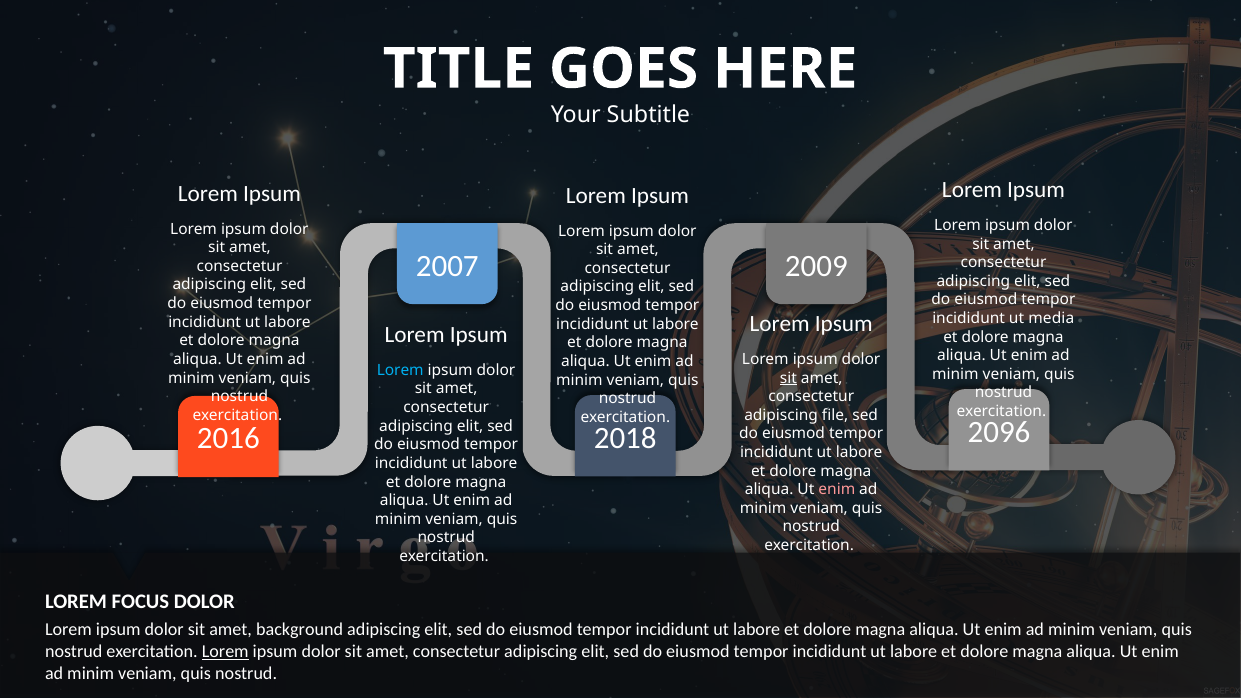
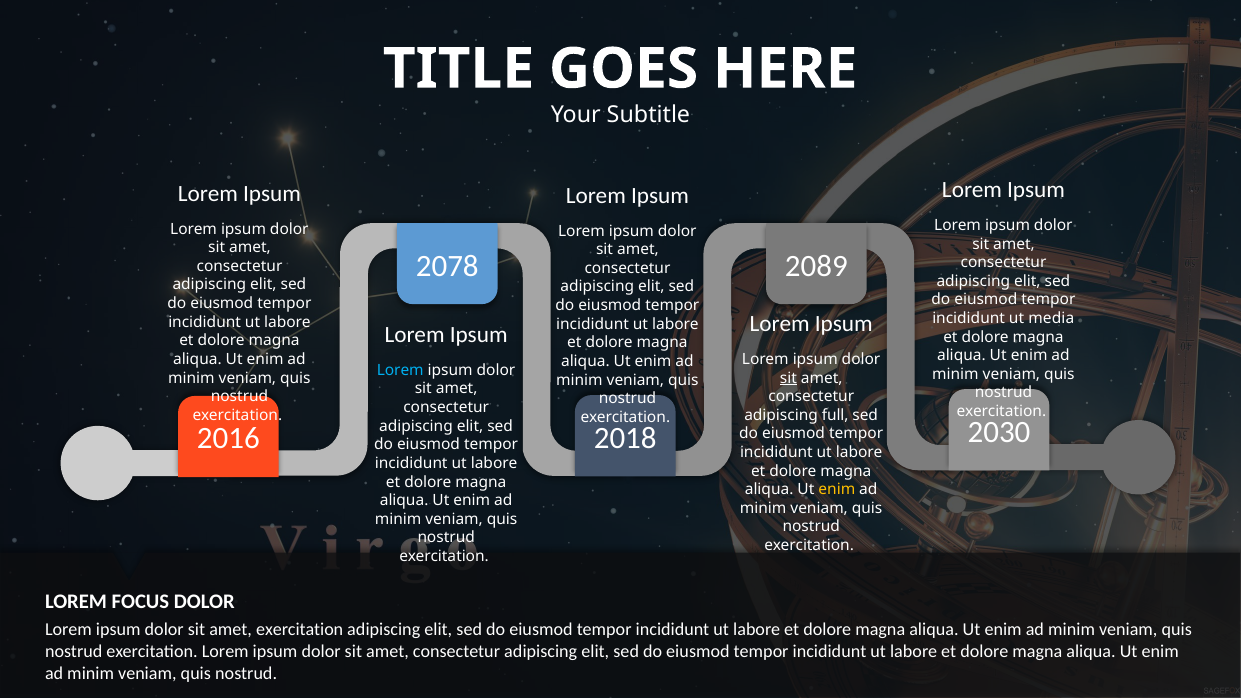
2007: 2007 -> 2078 (447, 266)
2009: 2009 -> 2089 (816, 266)
file: file -> full (835, 415)
2096: 2096 -> 2030 (999, 432)
enim colour: pink -> yellow (837, 490)
amet background: background -> exercitation (300, 630)
Lorem underline: present -> none (225, 652)
